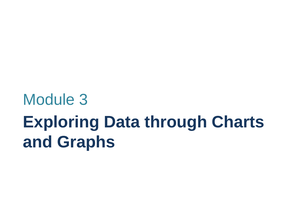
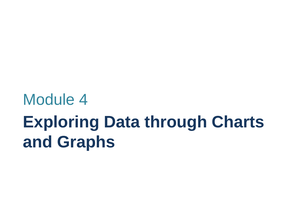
3: 3 -> 4 (83, 100)
